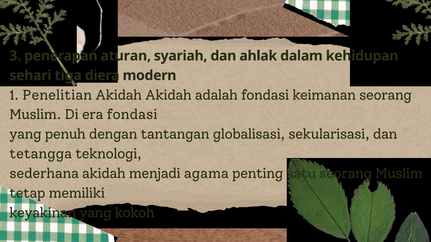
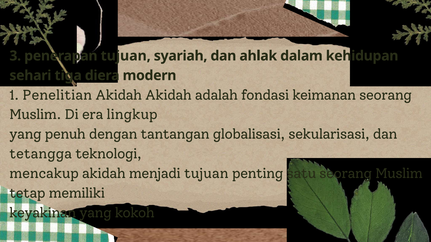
penerapan aturan: aturan -> tujuan (126, 56)
era fondasi: fondasi -> lingkup (132, 115)
sederhana: sederhana -> mencakup (44, 174)
menjadi agama: agama -> tujuan (206, 174)
